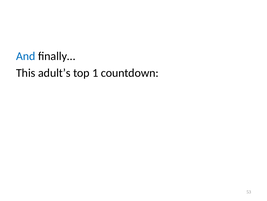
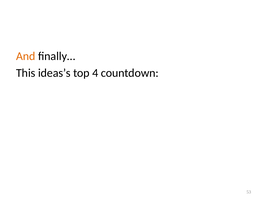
And colour: blue -> orange (26, 56)
adult’s: adult’s -> ideas’s (54, 73)
1: 1 -> 4 (95, 73)
